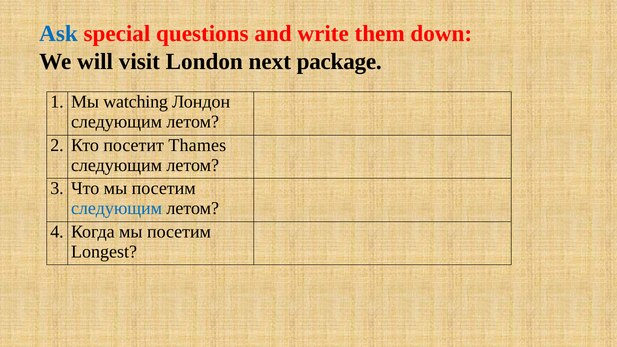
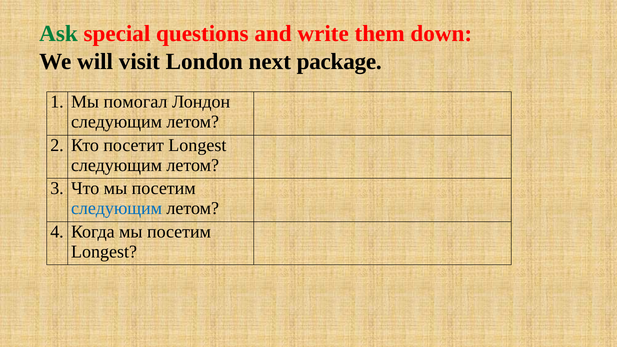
Ask colour: blue -> green (59, 34)
watching: watching -> помогал (135, 102)
посетит Thames: Thames -> Longest (197, 145)
